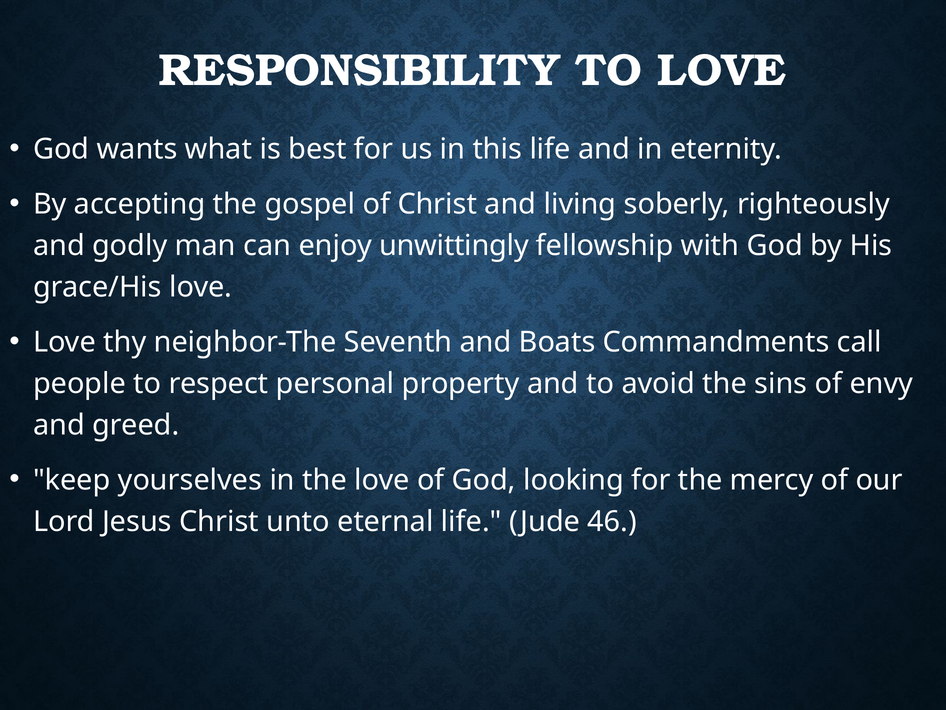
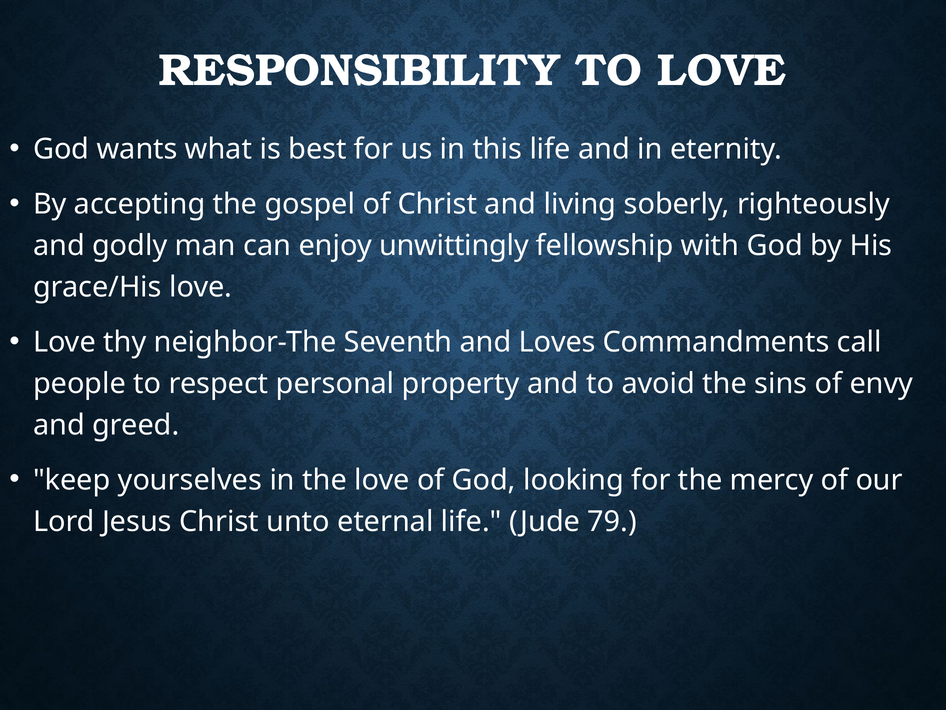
Boats: Boats -> Loves (557, 342)
46: 46 -> 79 (612, 521)
